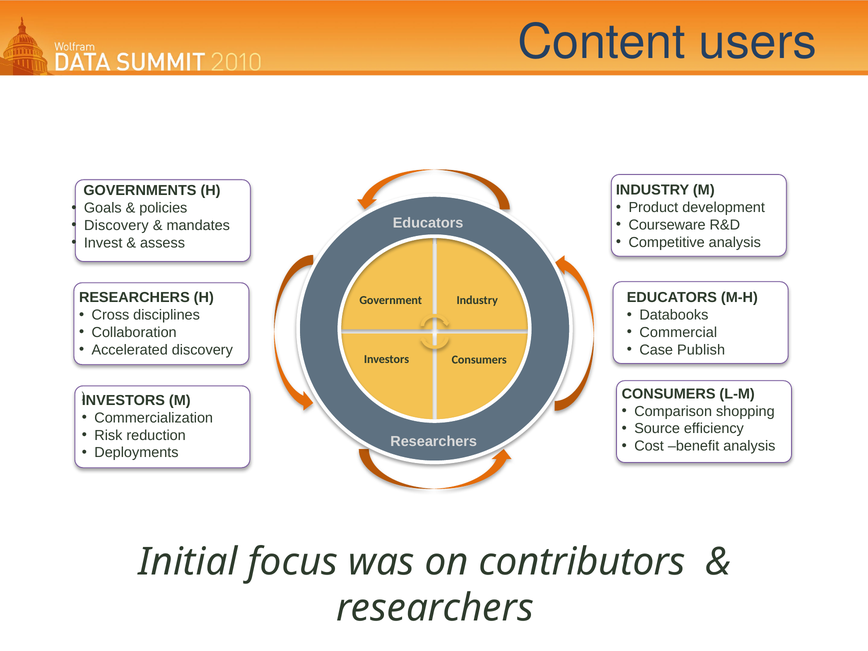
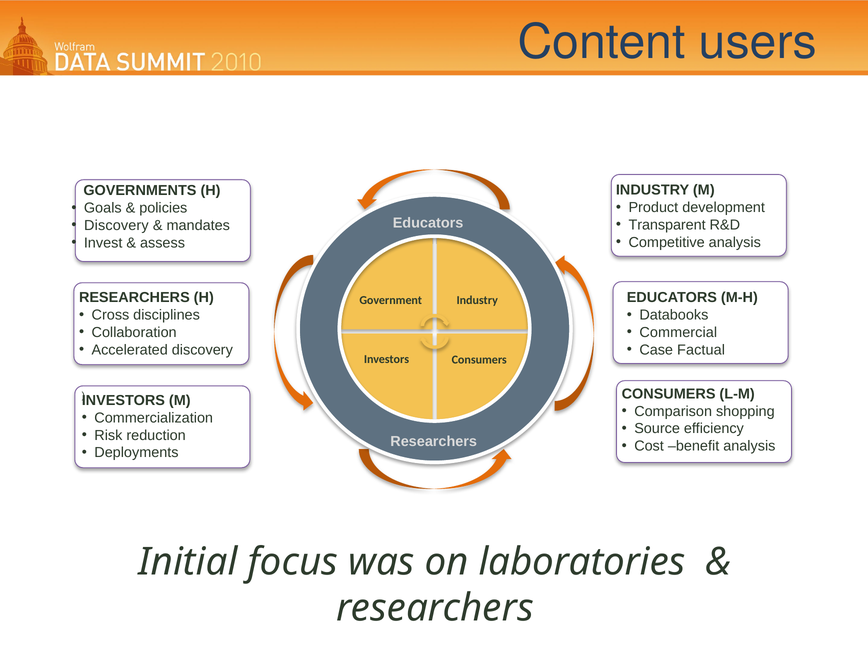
Courseware: Courseware -> Transparent (667, 225)
Publish: Publish -> Factual (701, 350)
contributors: contributors -> laboratories (582, 562)
